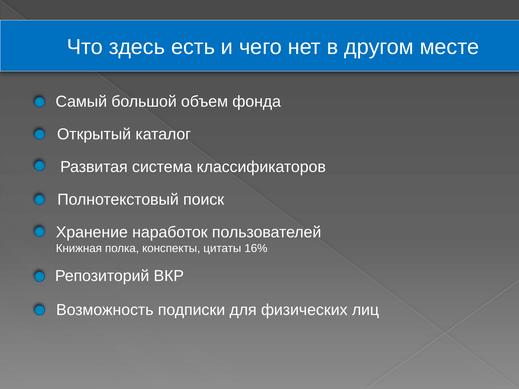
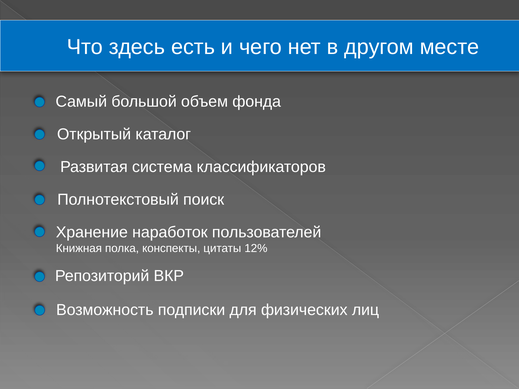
16%: 16% -> 12% (256, 248)
